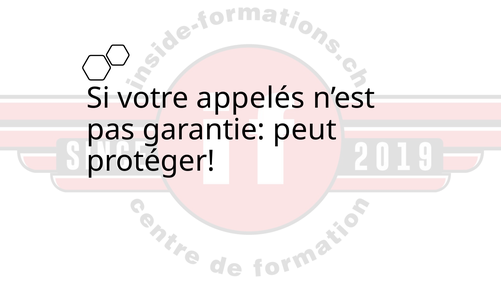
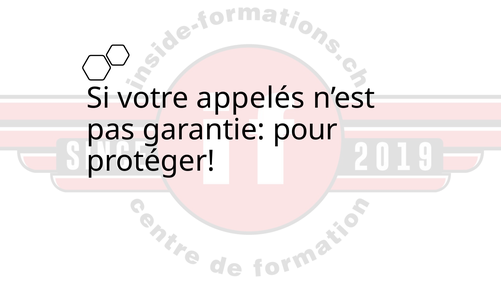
peut: peut -> pour (305, 130)
